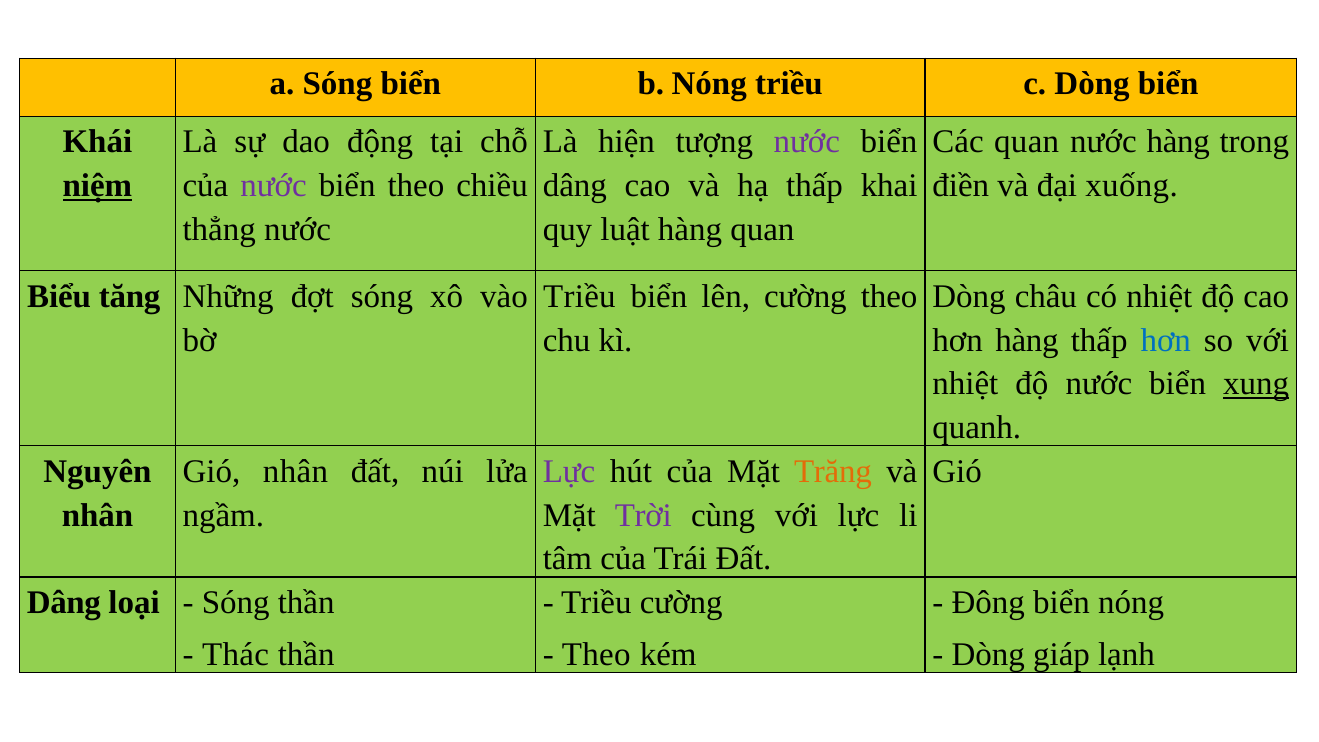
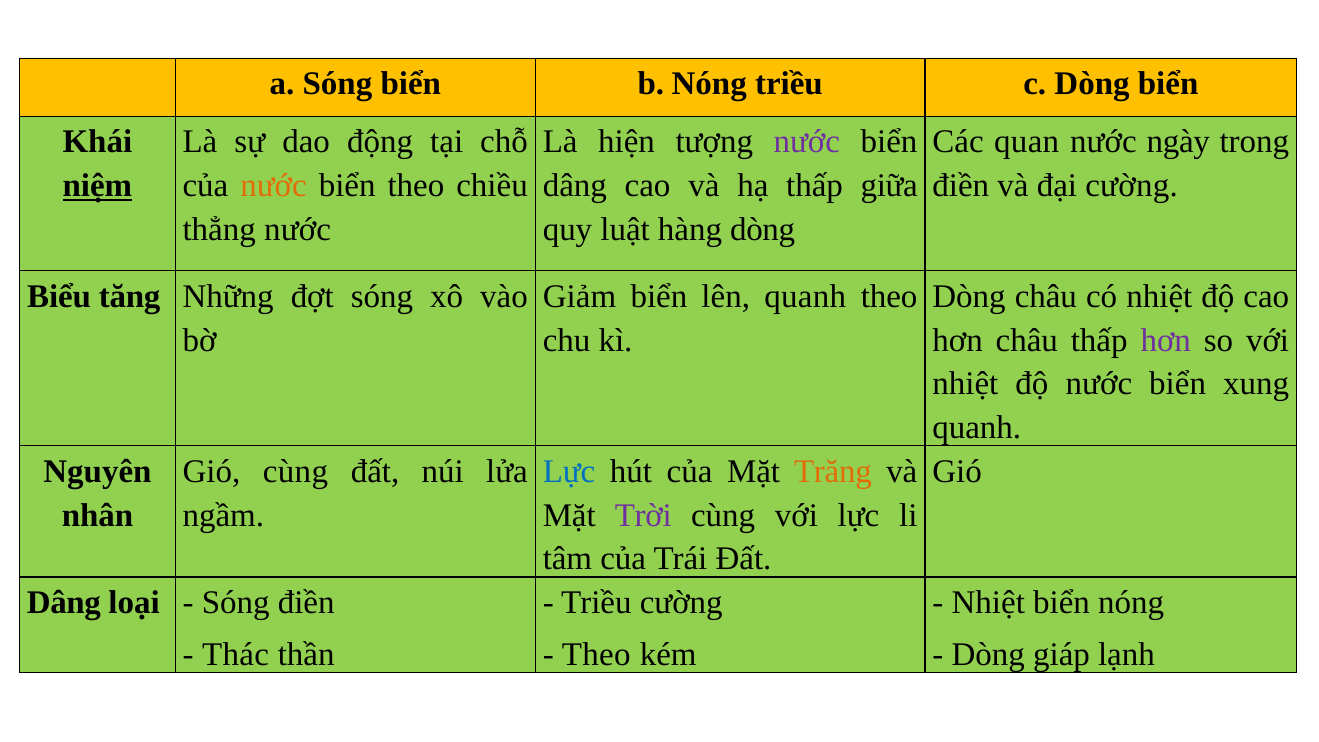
nước hàng: hàng -> ngày (1178, 142)
nước colour: purple -> orange (274, 186)
khai: khai -> giữa (889, 186)
đại xuống: xuống -> cường (1132, 186)
hàng quan: quan -> dòng (763, 229)
Triều: Triều -> Giảm (580, 296)
lên cường: cường -> quanh (805, 296)
hơn hàng: hàng -> châu (1027, 340)
hơn colour: blue -> purple (1166, 340)
xung underline: present -> none (1256, 384)
Gió nhân: nhân -> cùng (295, 471)
Lực colour: purple -> blue (569, 471)
Sóng thần: thần -> điền (306, 603)
Đông: Đông -> Nhiệt (988, 603)
